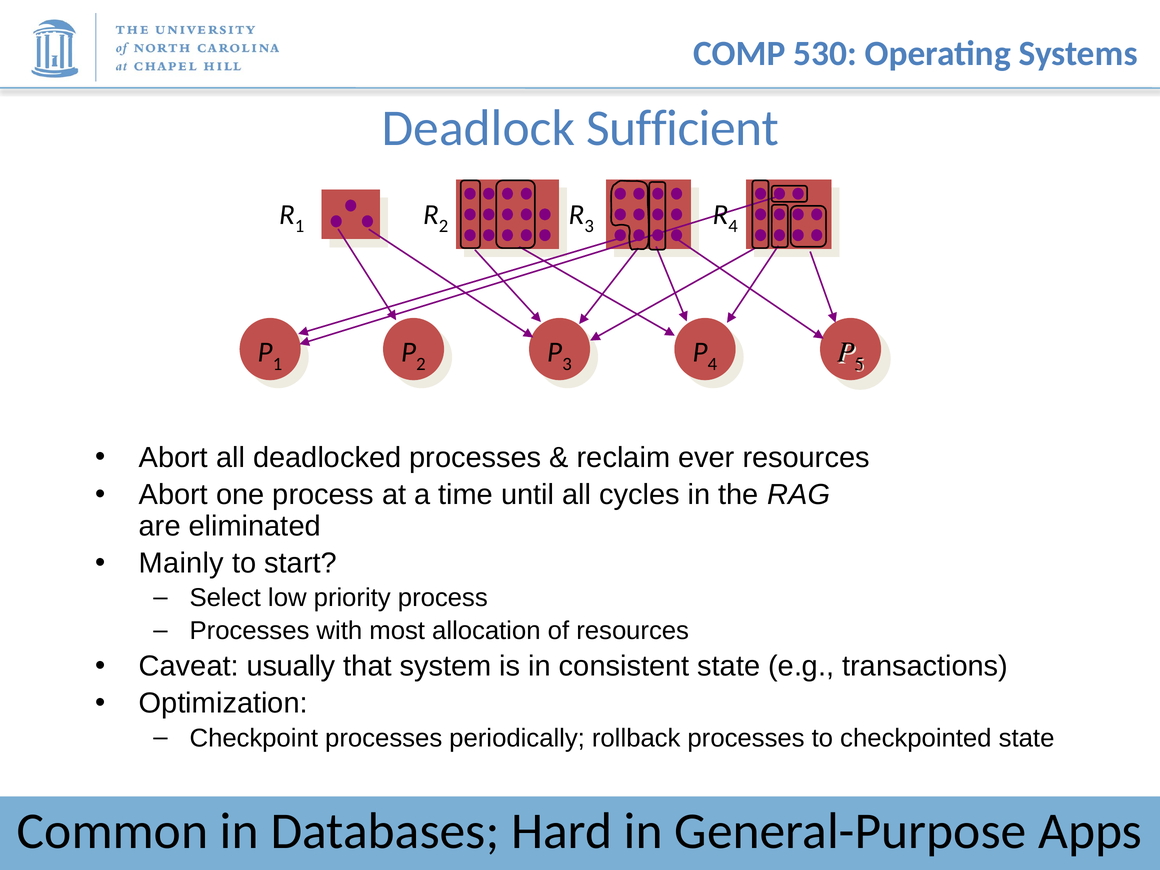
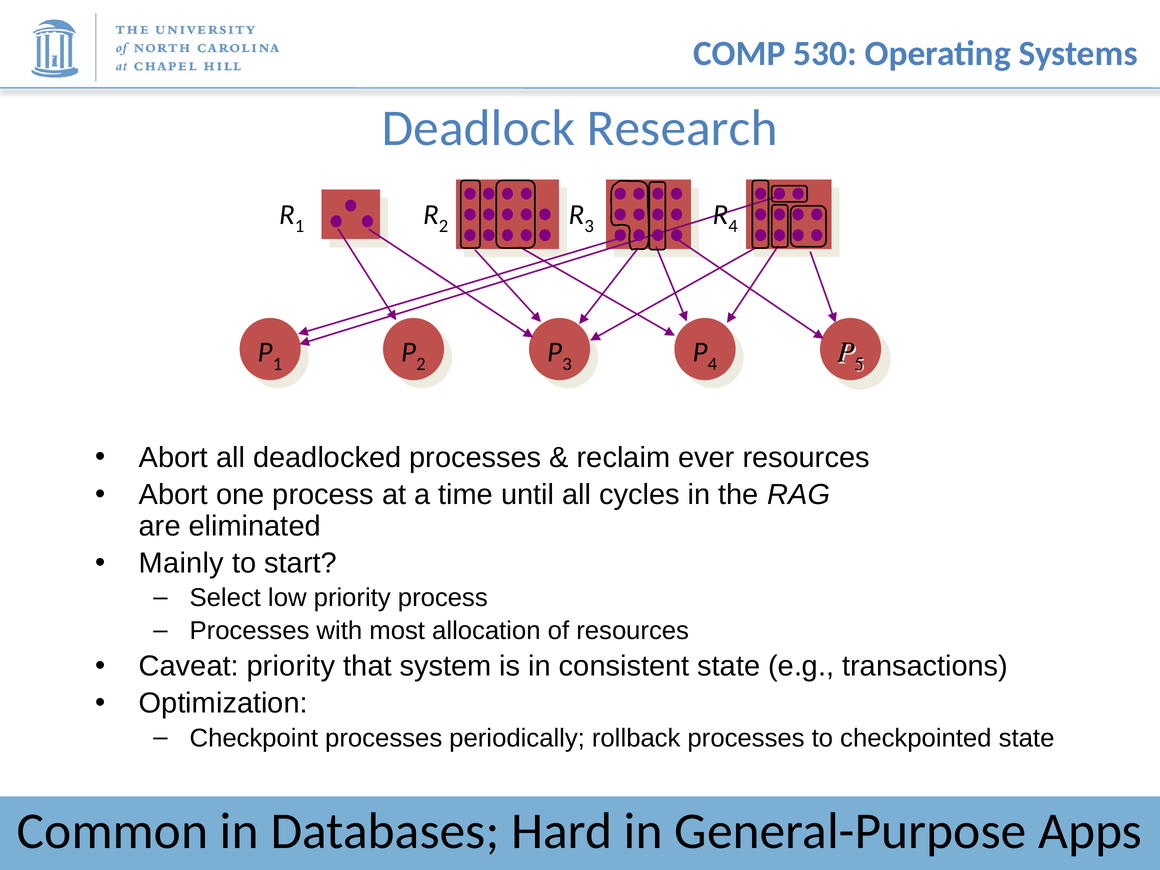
Sufficient: Sufficient -> Research (682, 128)
Caveat usually: usually -> priority (291, 666)
